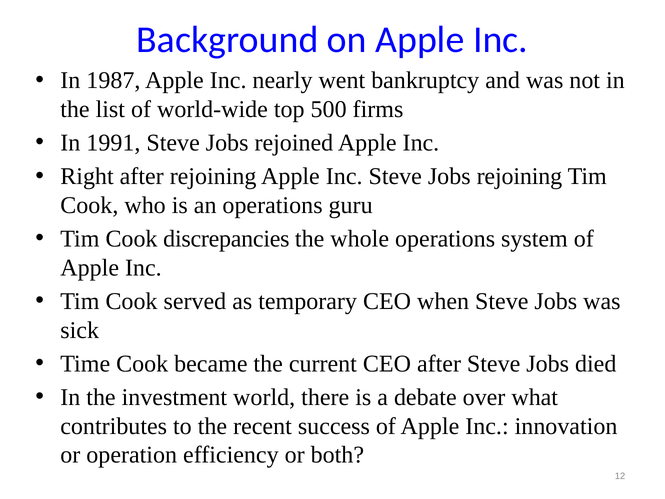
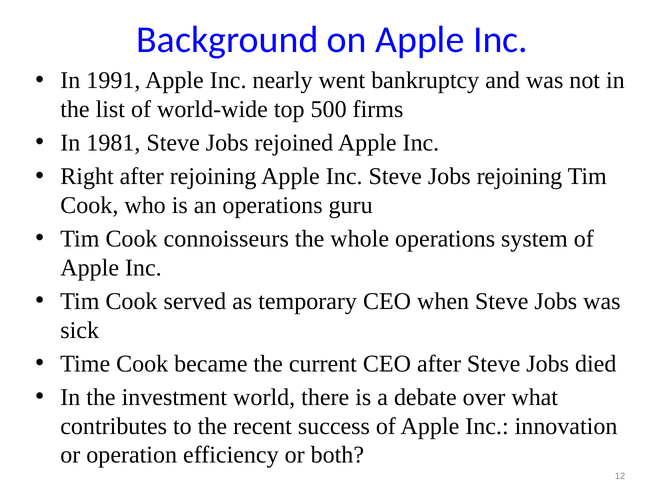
1987: 1987 -> 1991 (113, 80)
1991: 1991 -> 1981 (113, 143)
discrepancies: discrepancies -> connoisseurs (226, 239)
